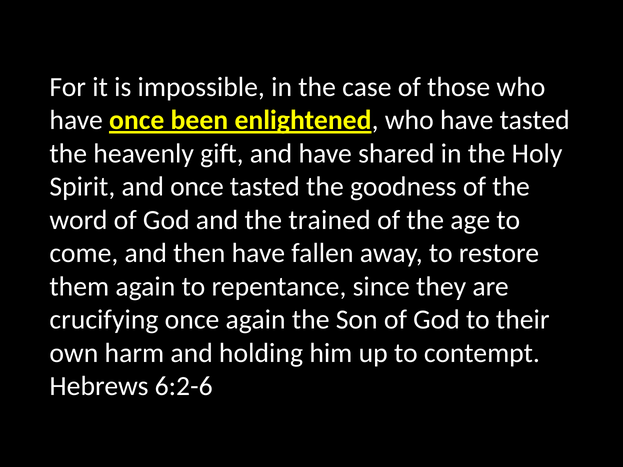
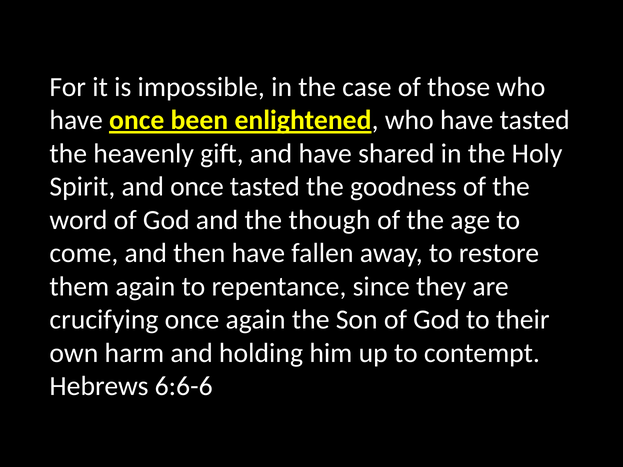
trained: trained -> though (329, 220)
6:2-6: 6:2-6 -> 6:6-6 (184, 386)
